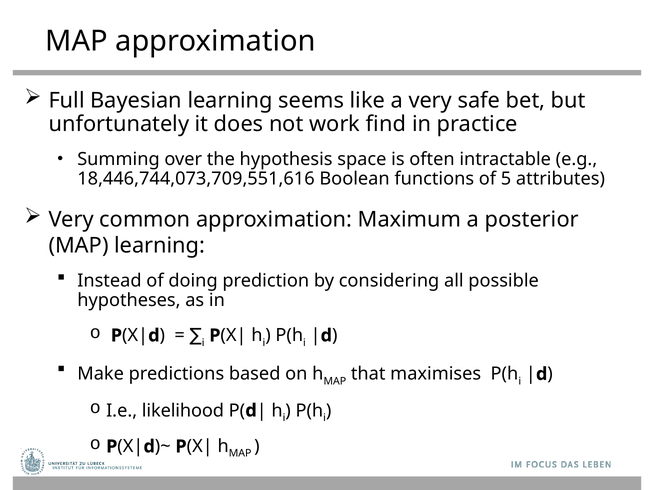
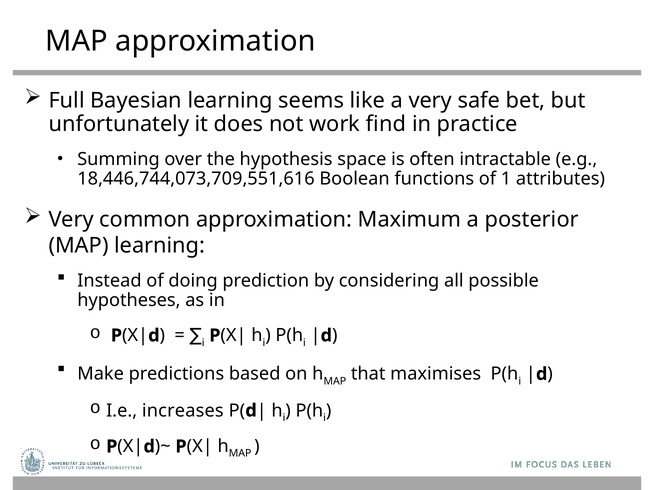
5: 5 -> 1 (506, 179)
likelihood: likelihood -> increases (183, 411)
